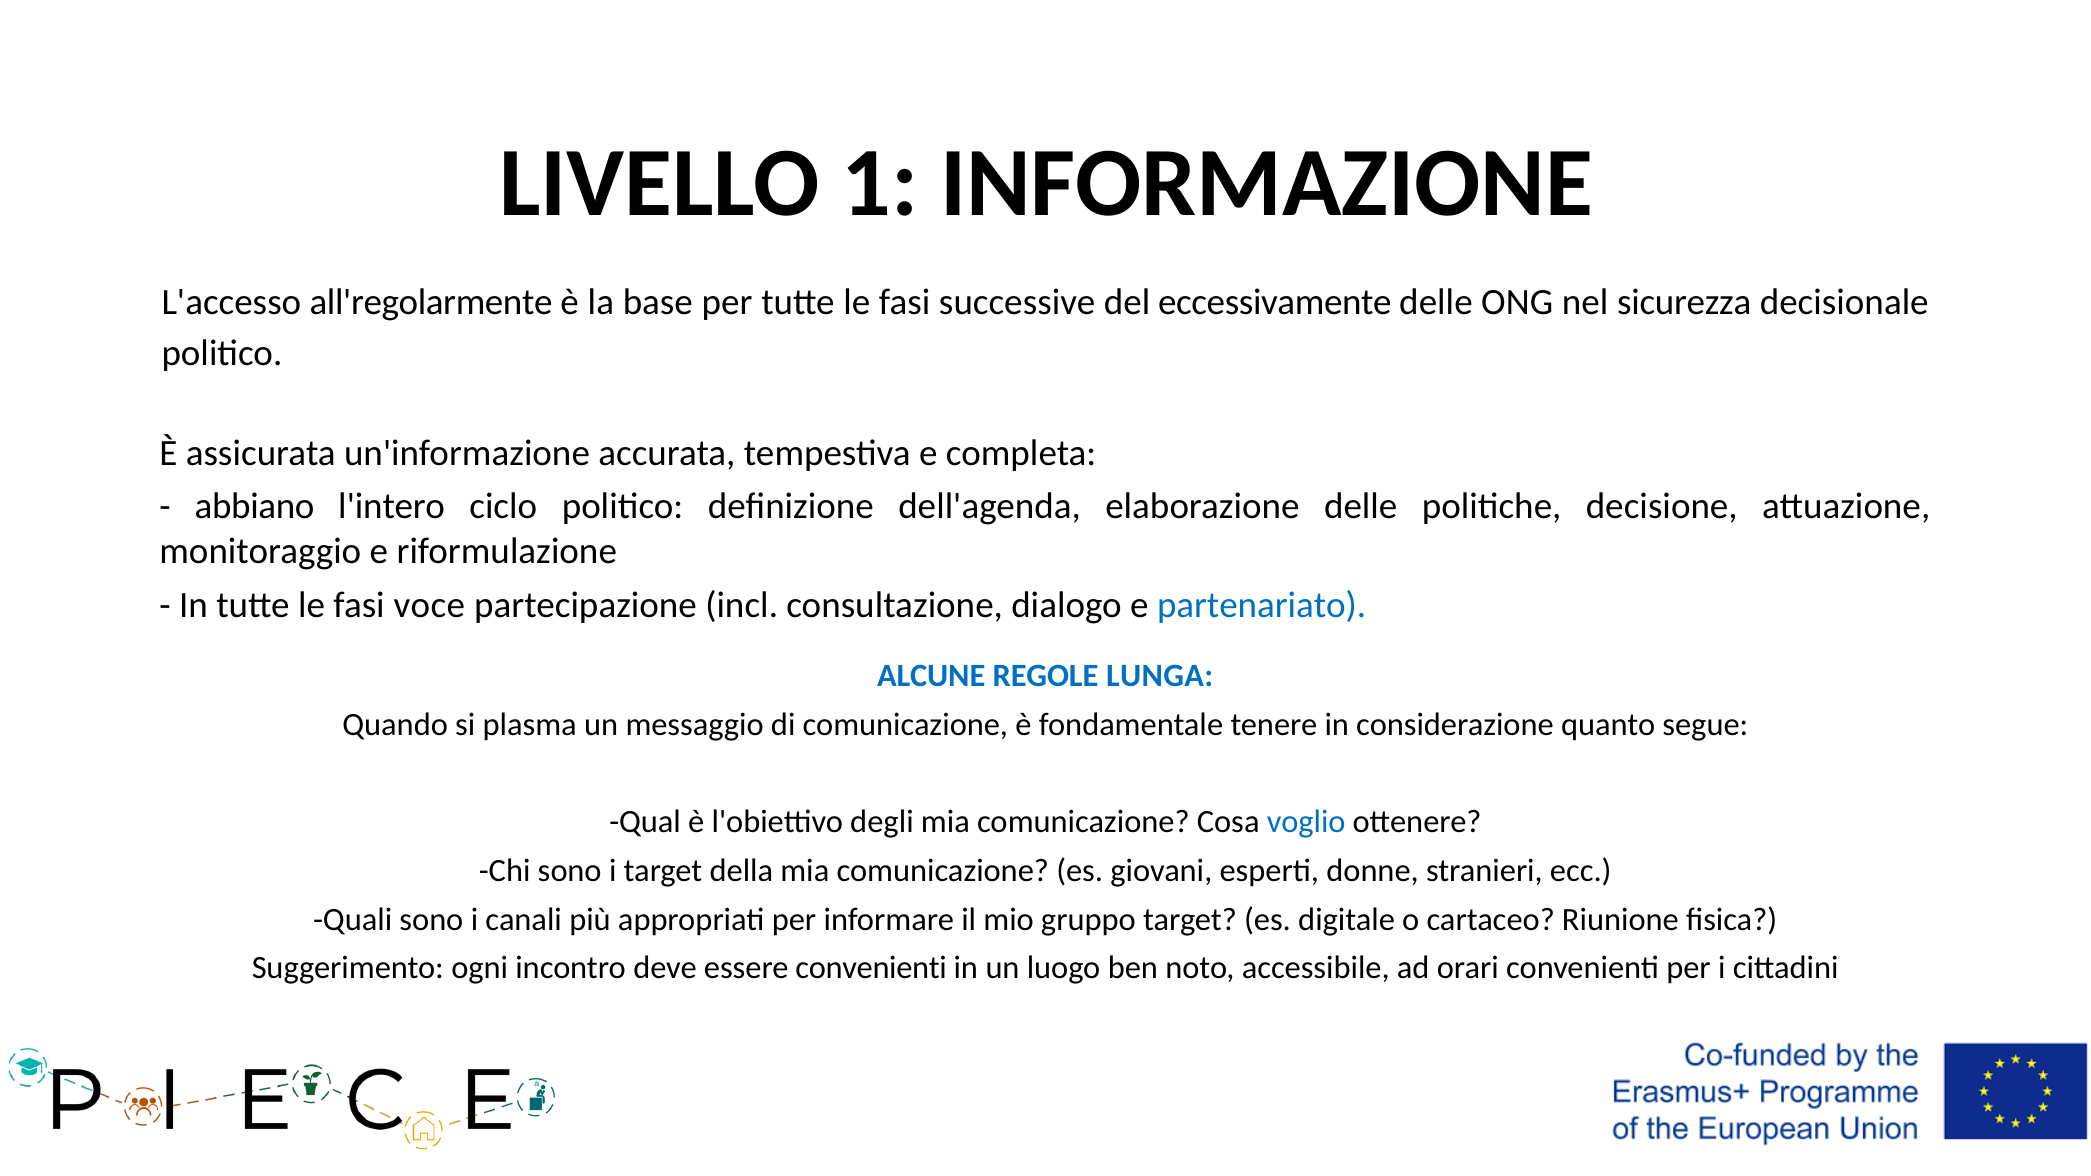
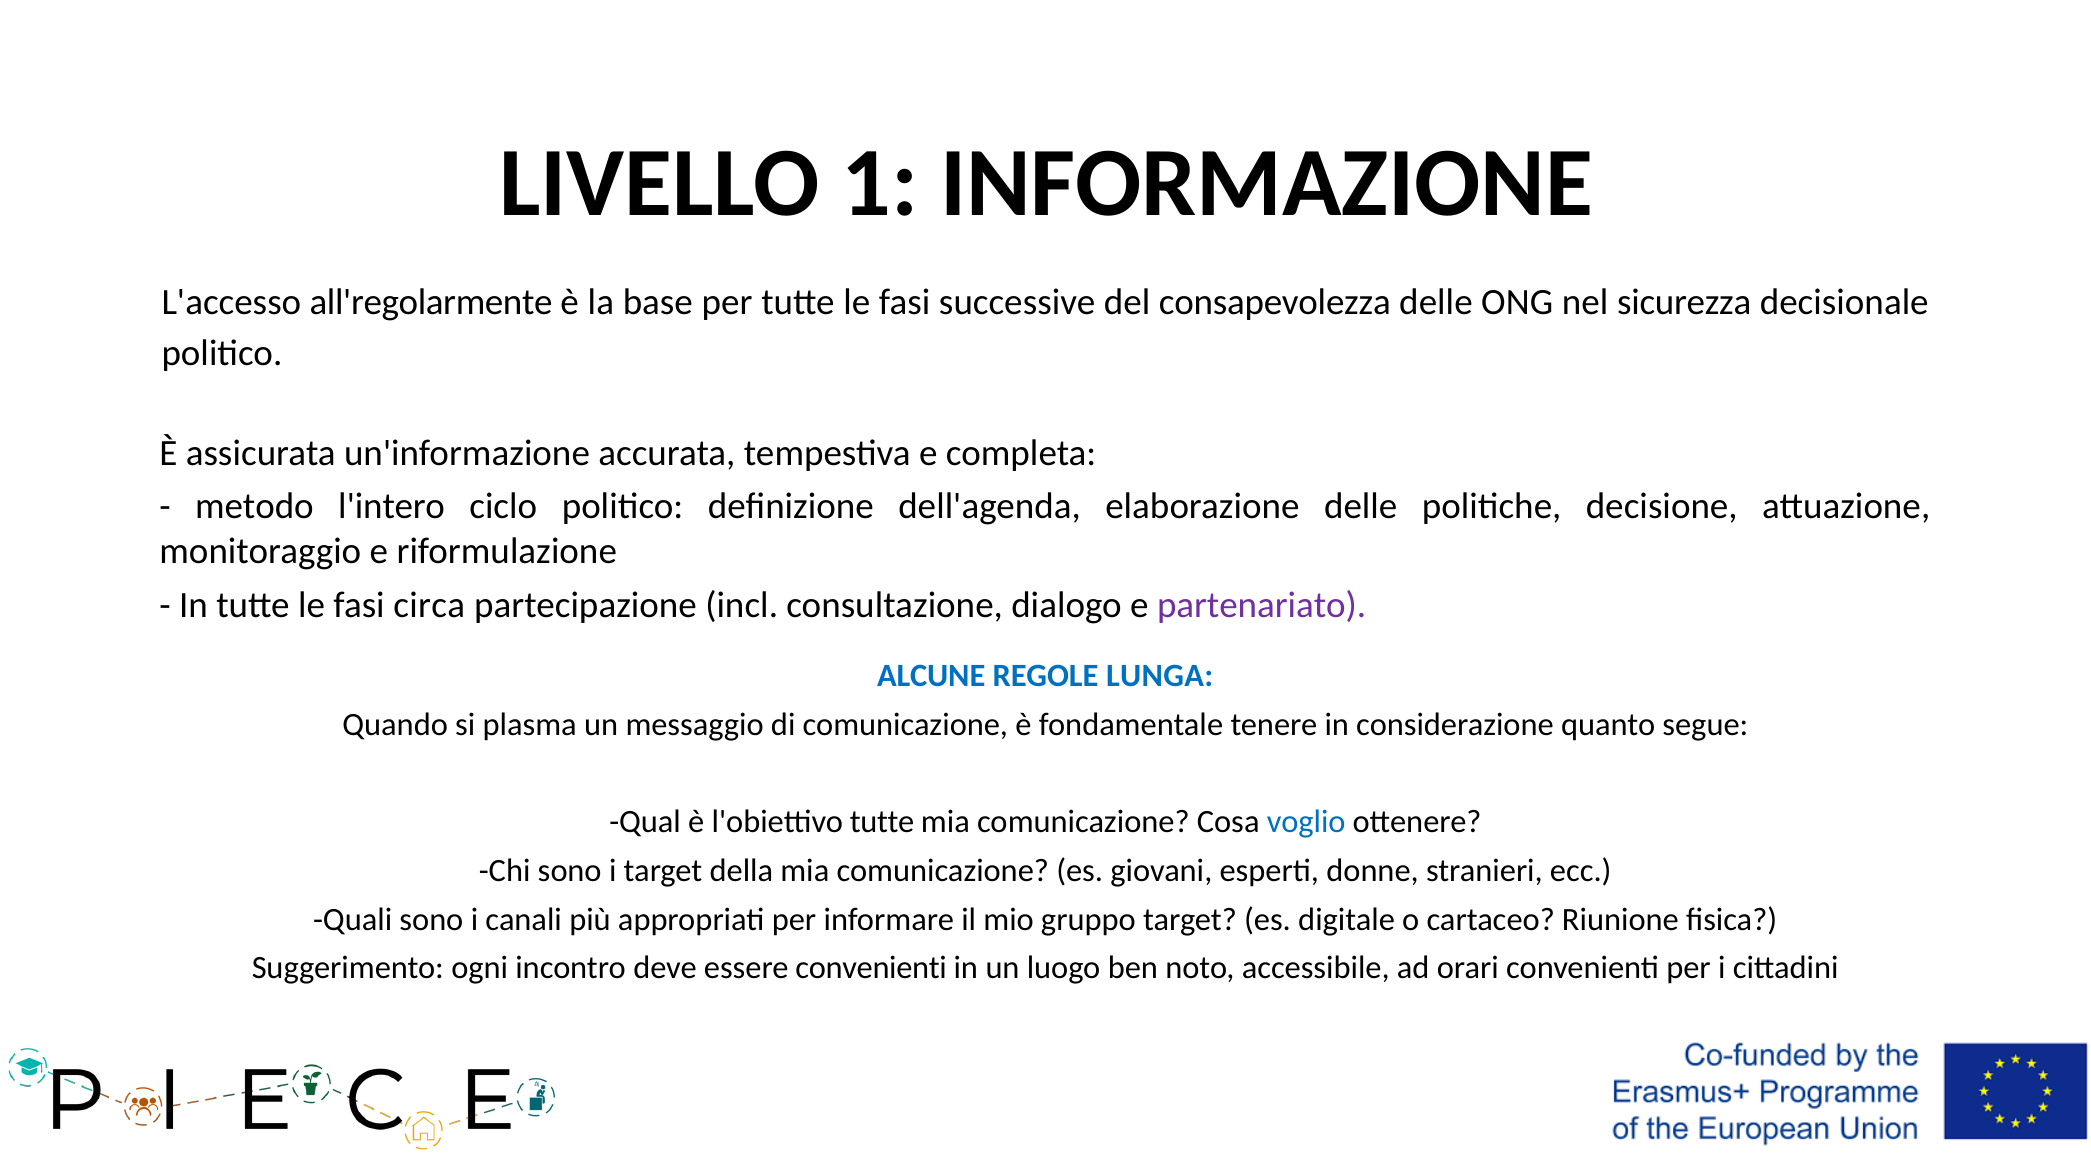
eccessivamente: eccessivamente -> consapevolezza (1275, 302)
abbiano: abbiano -> metodo (254, 507)
voce: voce -> circa (429, 605)
partenariato colour: blue -> purple (1262, 605)
l'obiettivo degli: degli -> tutte (882, 822)
